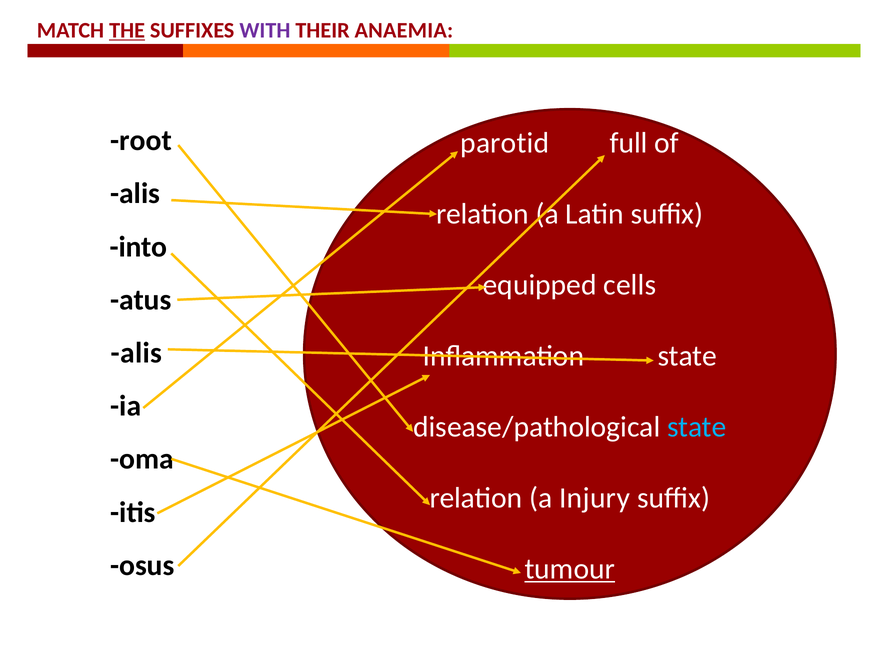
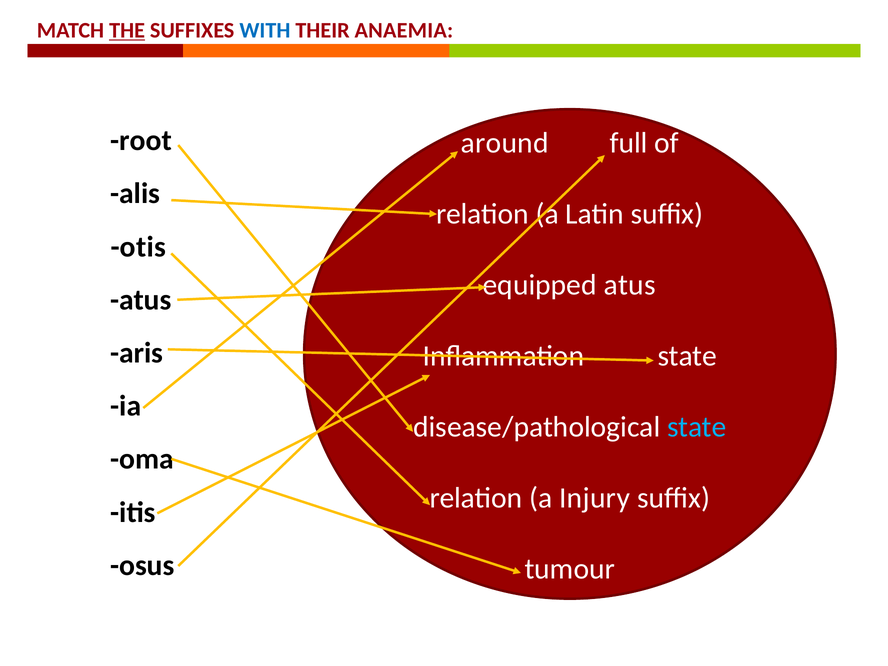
WITH colour: purple -> blue (265, 31)
parotid: parotid -> around (505, 143)
into: into -> otis (138, 247)
equipped cells: cells -> atus (630, 285)
alis: alis -> aris (137, 353)
tumour underline: present -> none (570, 569)
